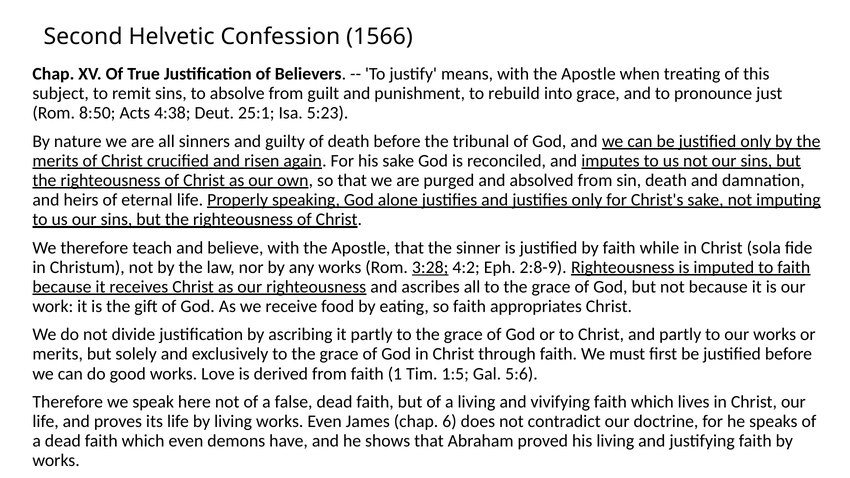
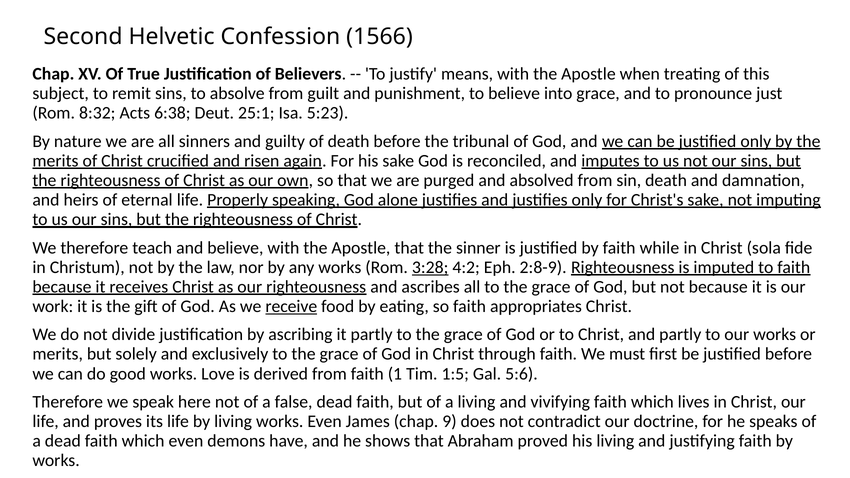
to rebuild: rebuild -> believe (514, 93)
8:50: 8:50 -> 8:32 (97, 113)
4:38: 4:38 -> 6:38 (172, 113)
receive underline: none -> present (291, 306)
6: 6 -> 9 (450, 422)
